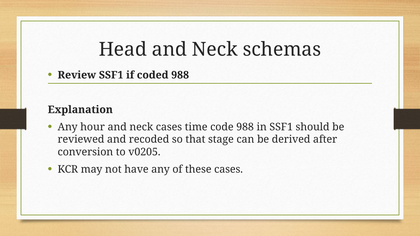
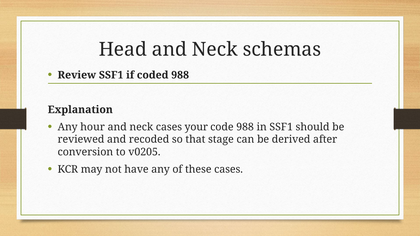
time: time -> your (196, 127)
